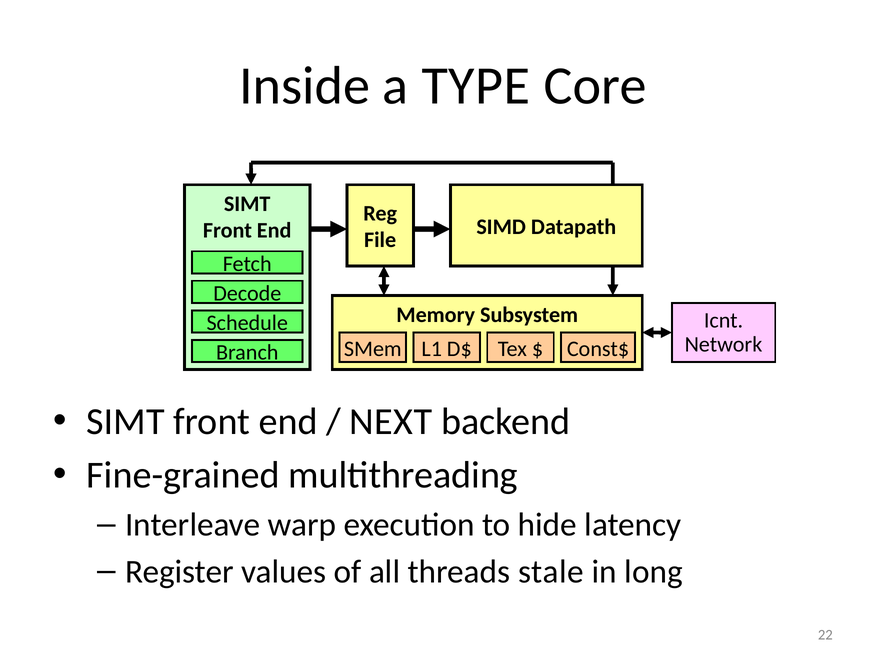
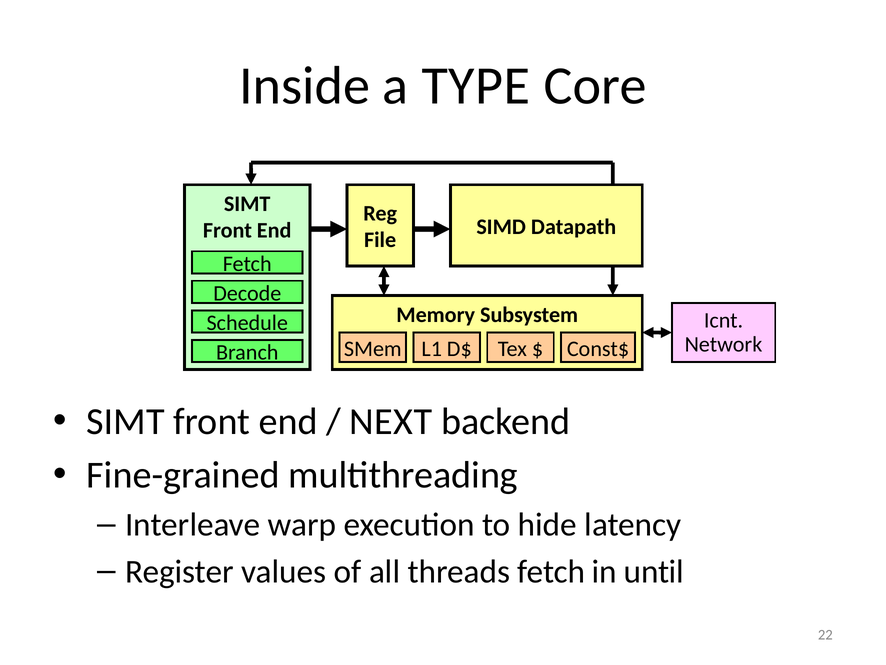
threads stale: stale -> fetch (551, 571)
long: long -> until (654, 571)
